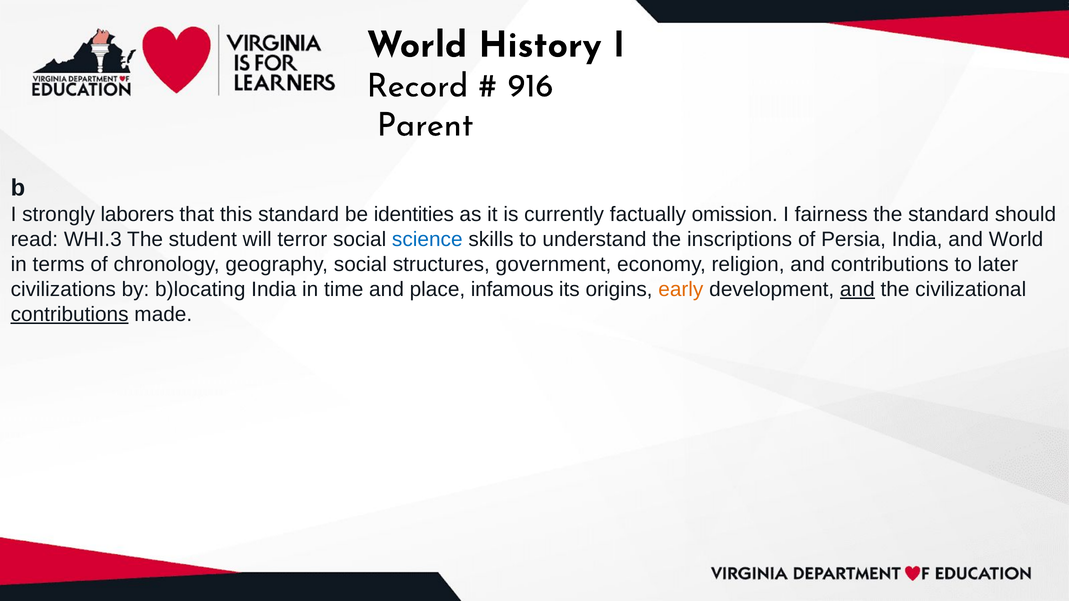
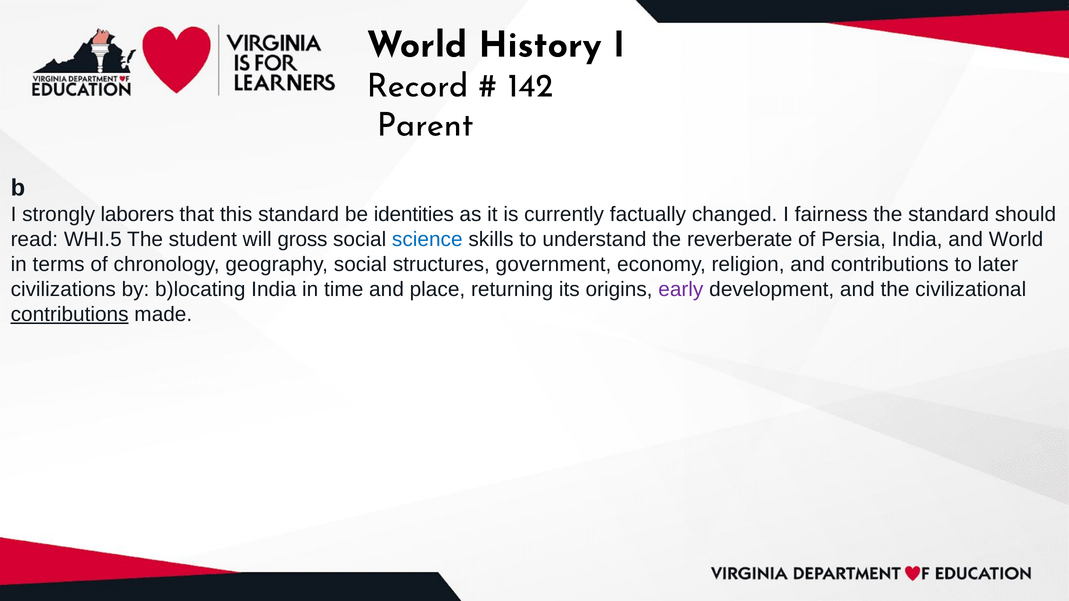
916: 916 -> 142 (530, 86)
omission: omission -> changed (735, 215)
WHI.3: WHI.3 -> WHI.5 (93, 240)
terror: terror -> gross (302, 240)
inscriptions: inscriptions -> reverberate (740, 240)
infamous: infamous -> returning (512, 290)
early colour: orange -> purple (681, 290)
and underline: present -> none (857, 290)
